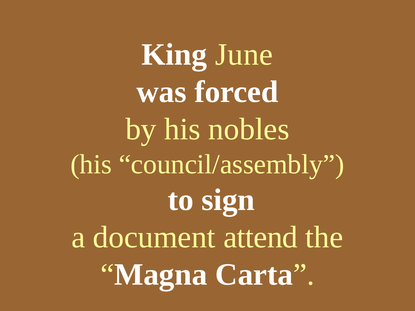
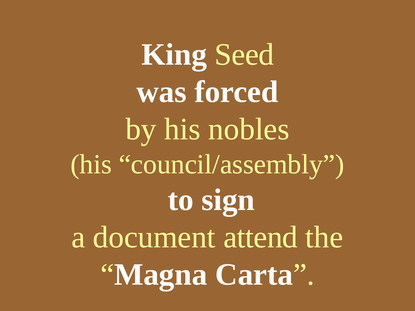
June: June -> Seed (244, 55)
